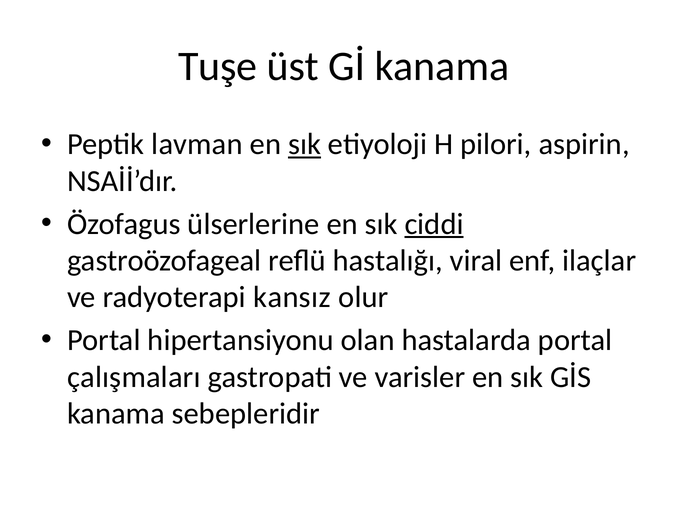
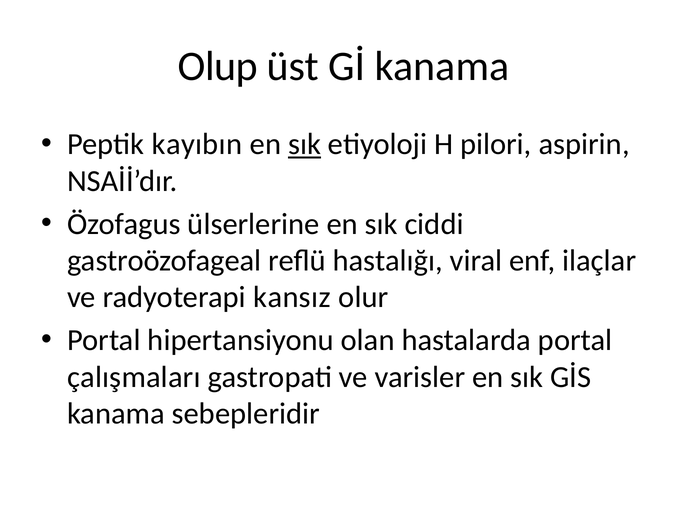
Tuşe: Tuşe -> Olup (218, 67)
lavman: lavman -> kayıbın (197, 144)
ciddi underline: present -> none (434, 224)
